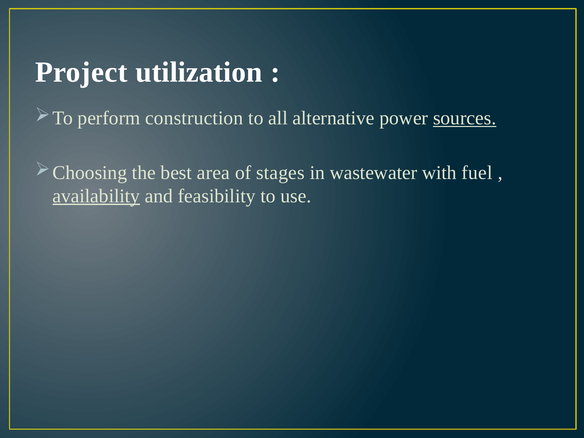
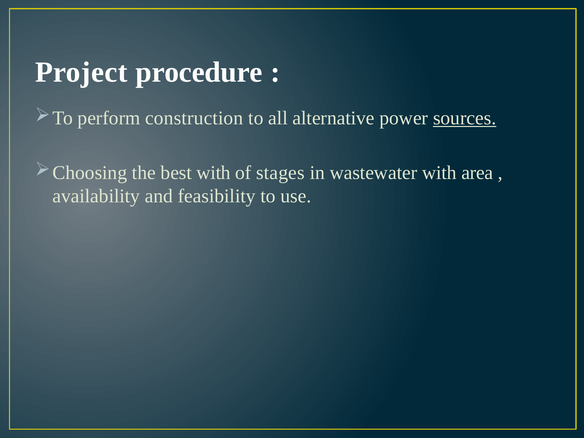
utilization: utilization -> procedure (199, 72)
best area: area -> with (214, 173)
fuel: fuel -> area (477, 173)
availability underline: present -> none (96, 196)
